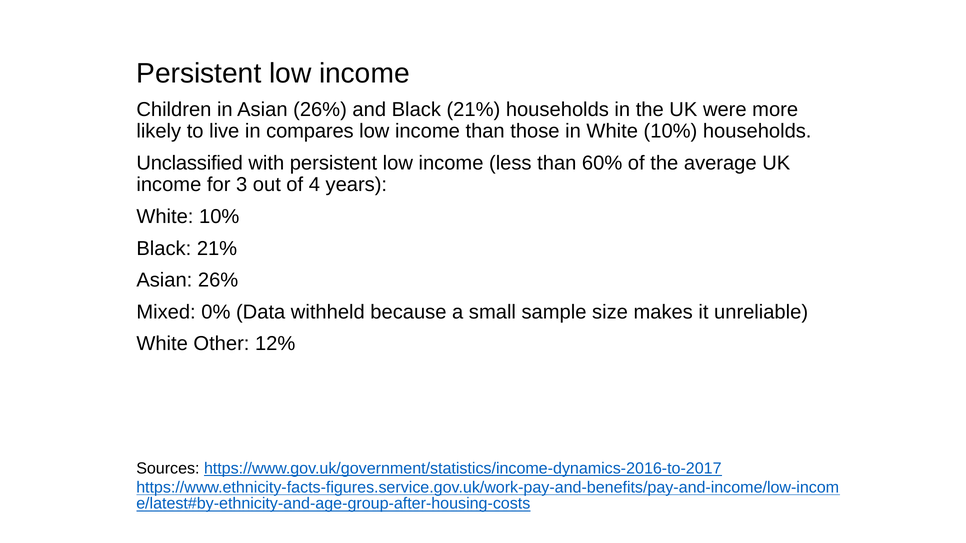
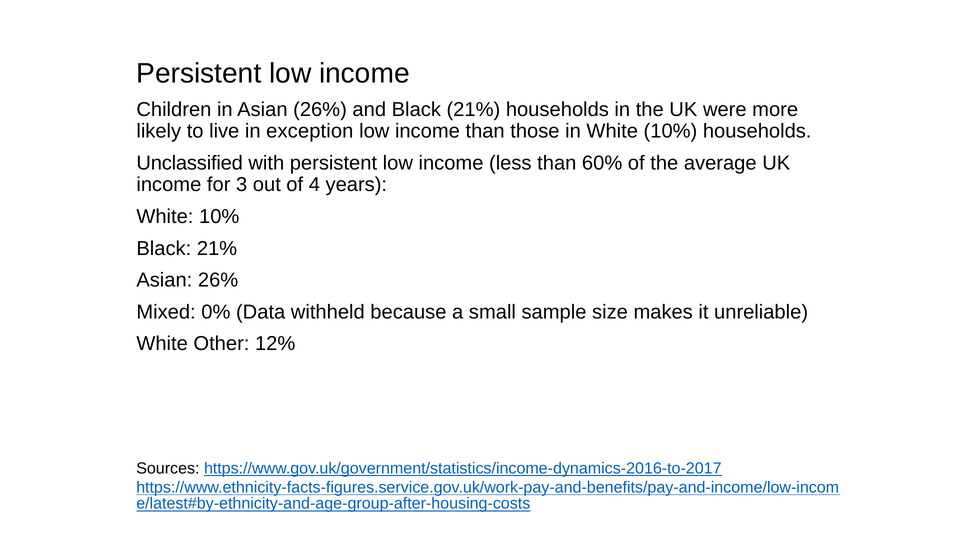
compares: compares -> exception (310, 131)
